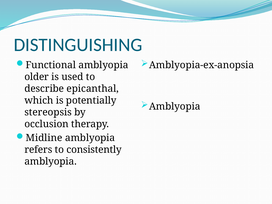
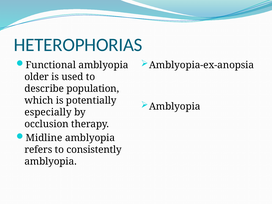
DISTINGUISHING: DISTINGUISHING -> HETEROPHORIAS (78, 45)
epicanthal: epicanthal -> population (93, 89)
stereopsis: stereopsis -> especially (48, 112)
